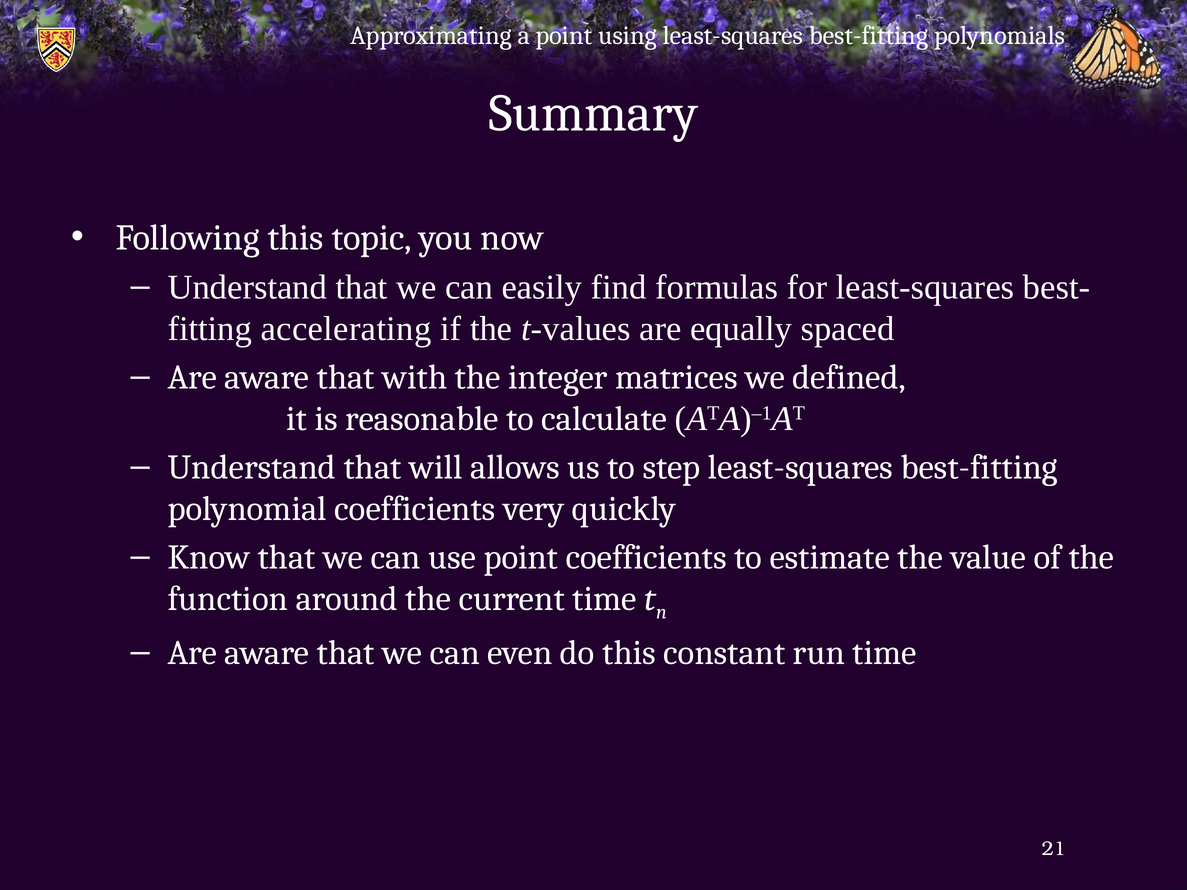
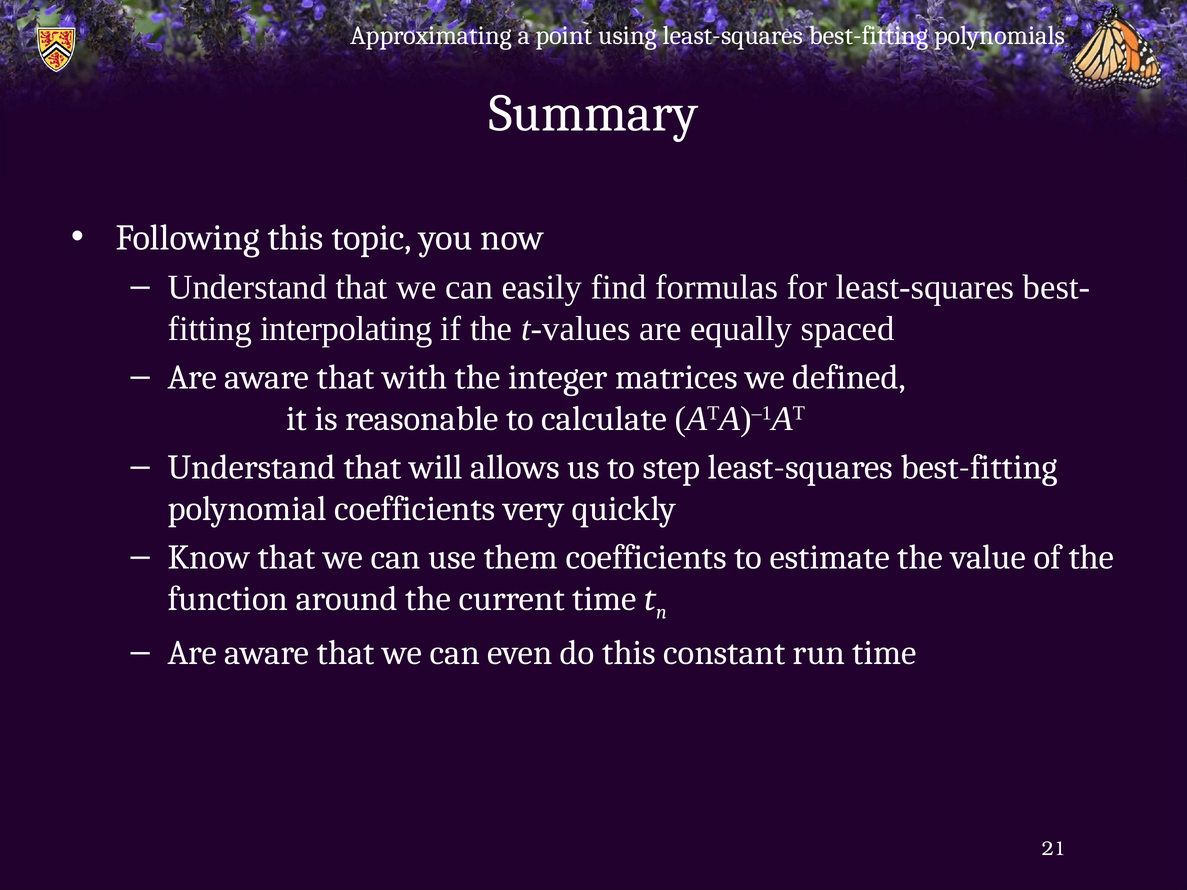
accelerating: accelerating -> interpolating (346, 329)
use point: point -> them (521, 557)
